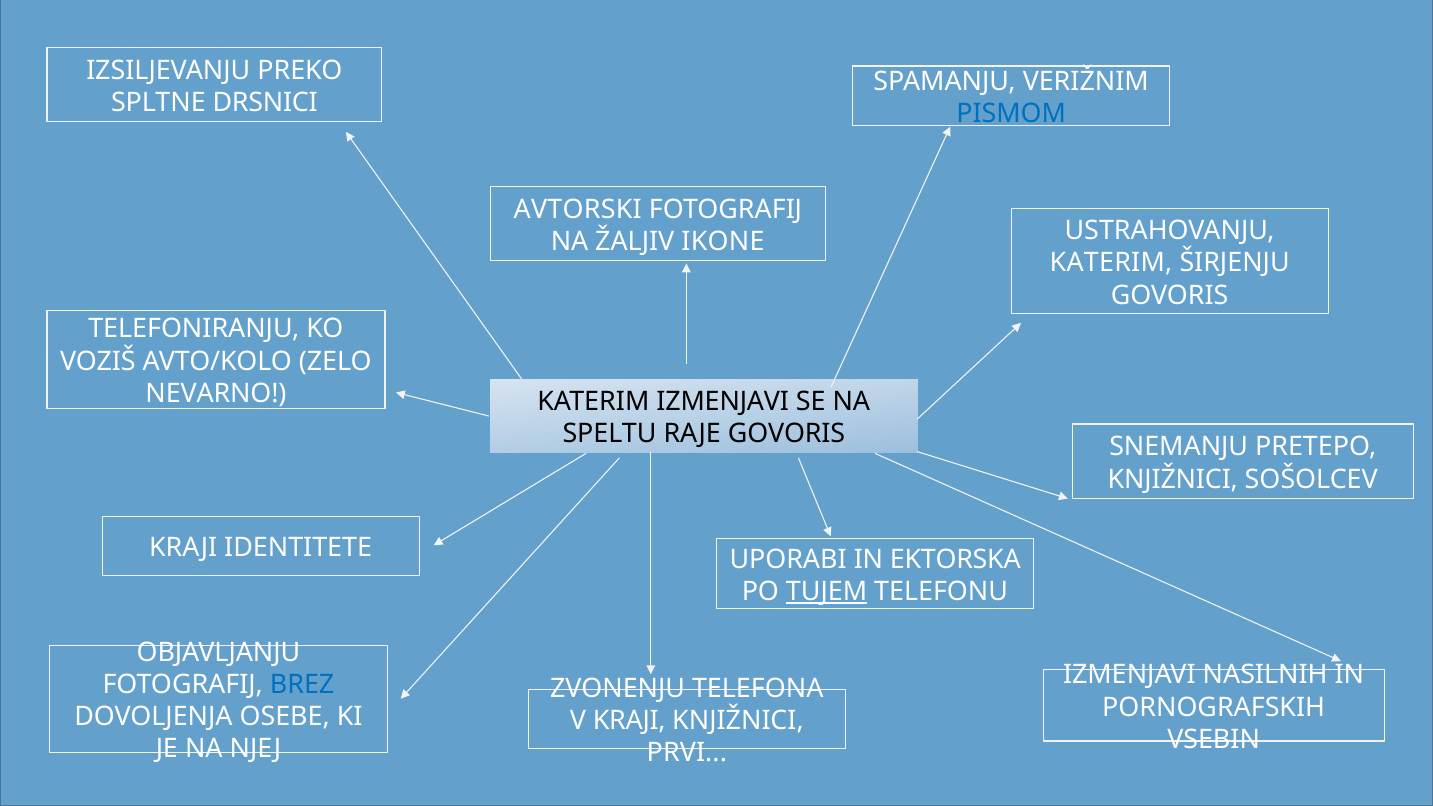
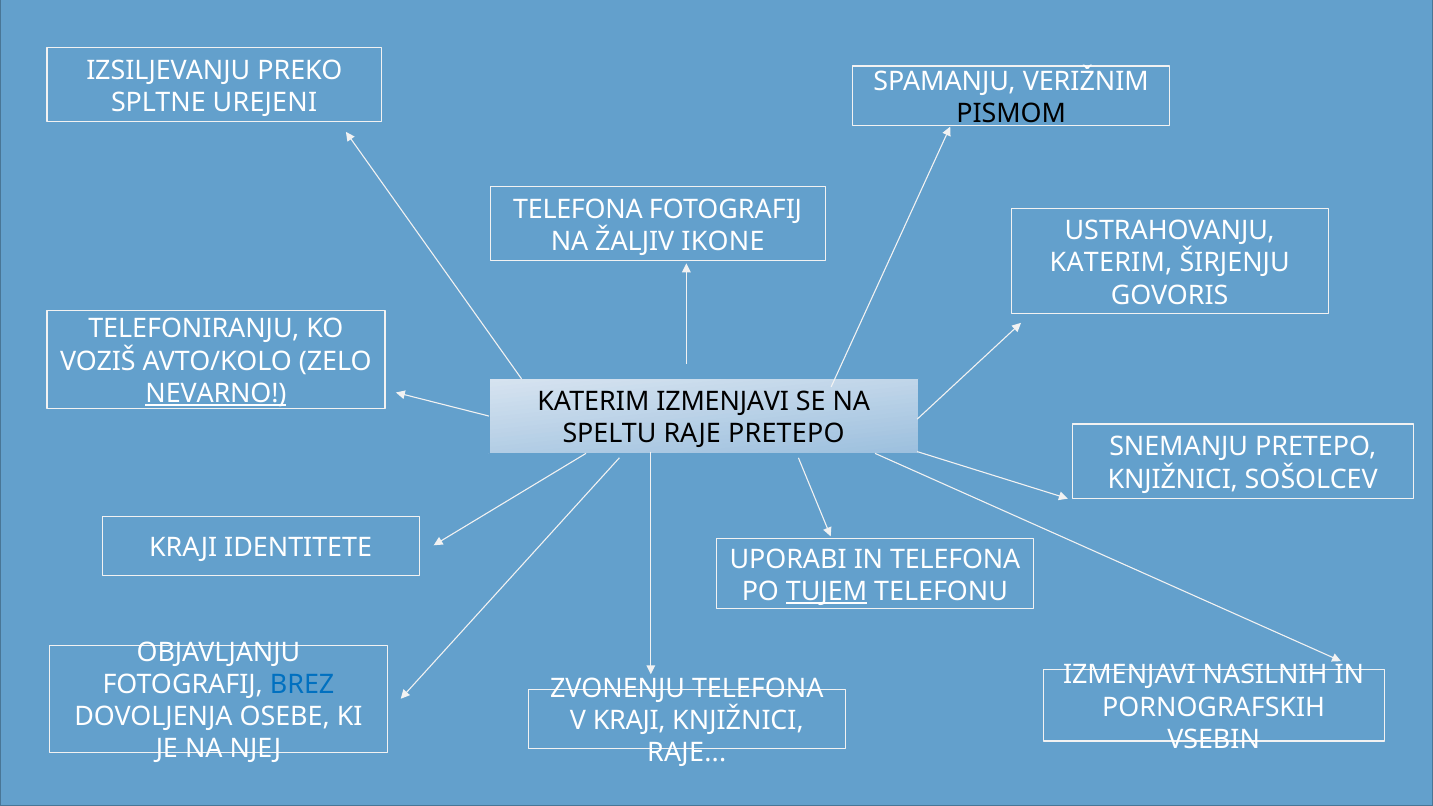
DRSNICI: DRSNICI -> UREJENI (265, 103)
PISMOM colour: blue -> black (1011, 114)
AVTORSKI: AVTORSKI -> TELEFONA (578, 209)
NEVARNO underline: none -> present (216, 393)
RAJE GOVORIS: GOVORIS -> PRETEPO (786, 434)
IN EKTORSKA: EKTORSKA -> TELEFONA (955, 559)
PRVI: PRVI -> RAJE (687, 753)
